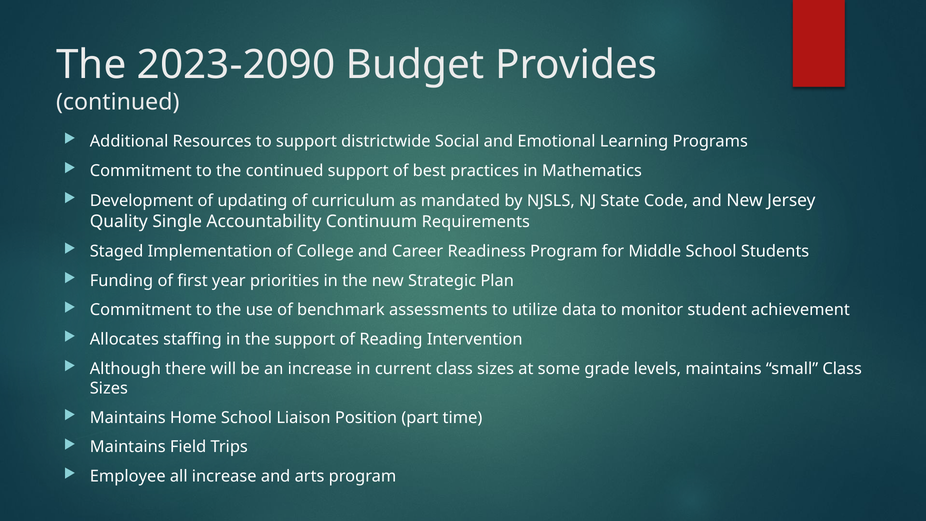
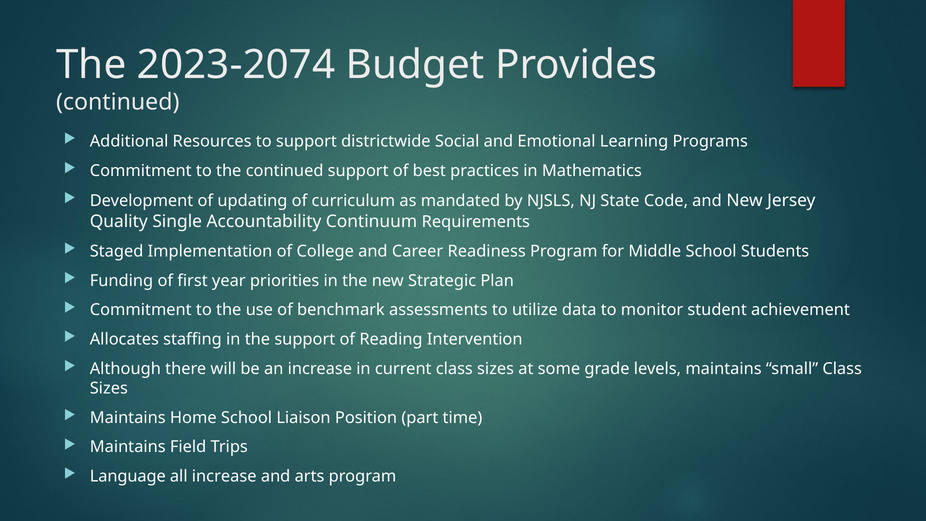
2023-2090: 2023-2090 -> 2023-2074 (236, 65)
Employee: Employee -> Language (128, 476)
